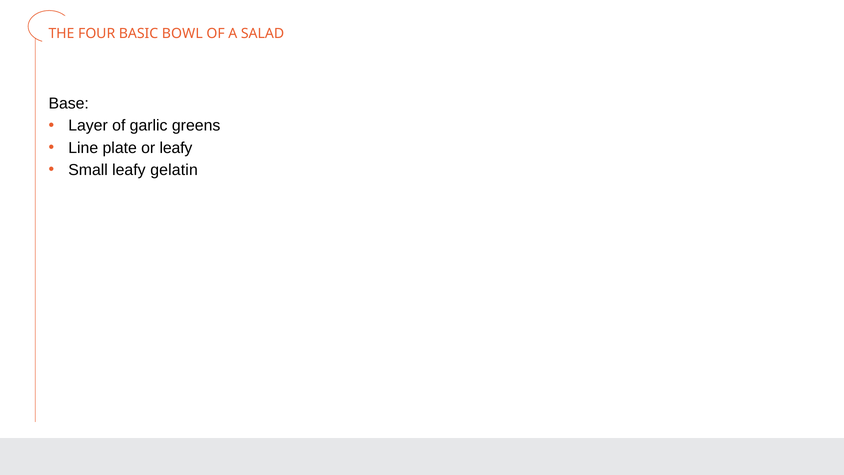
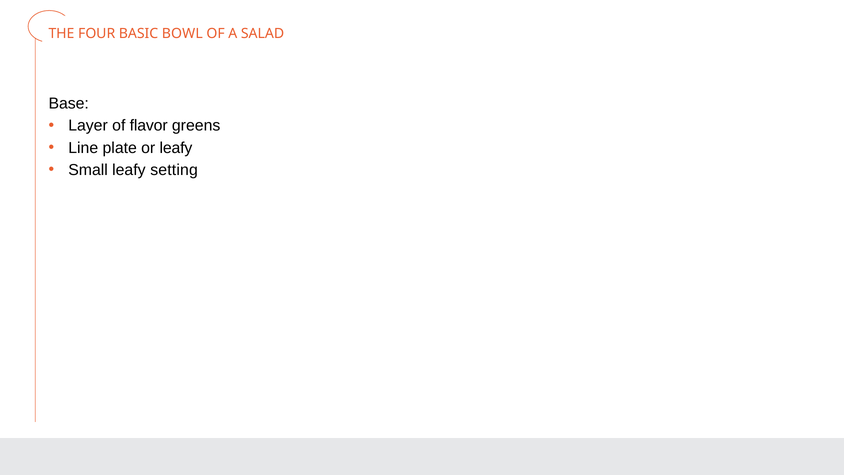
garlic: garlic -> flavor (149, 126)
gelatin: gelatin -> setting (174, 170)
